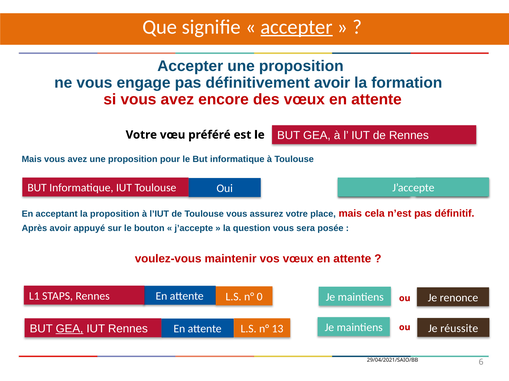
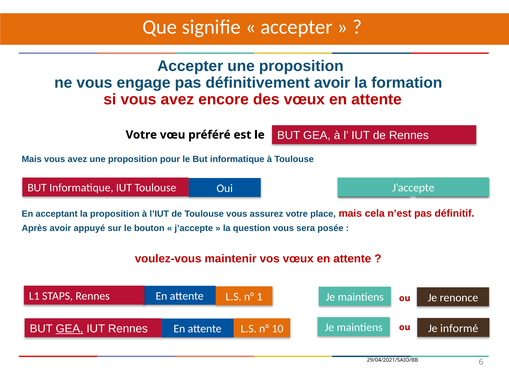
accepter underline: present -> none (297, 27)
0: 0 -> 1 (260, 297)
réussite: réussite -> informé (459, 329)
13: 13 -> 10 (278, 329)
